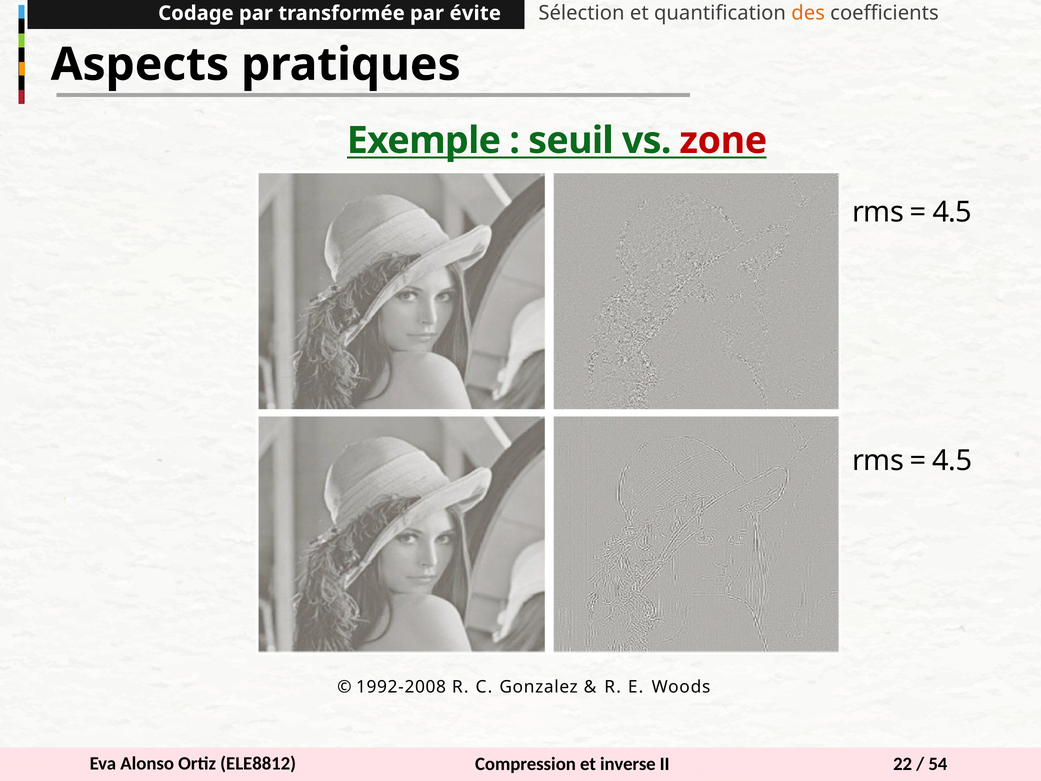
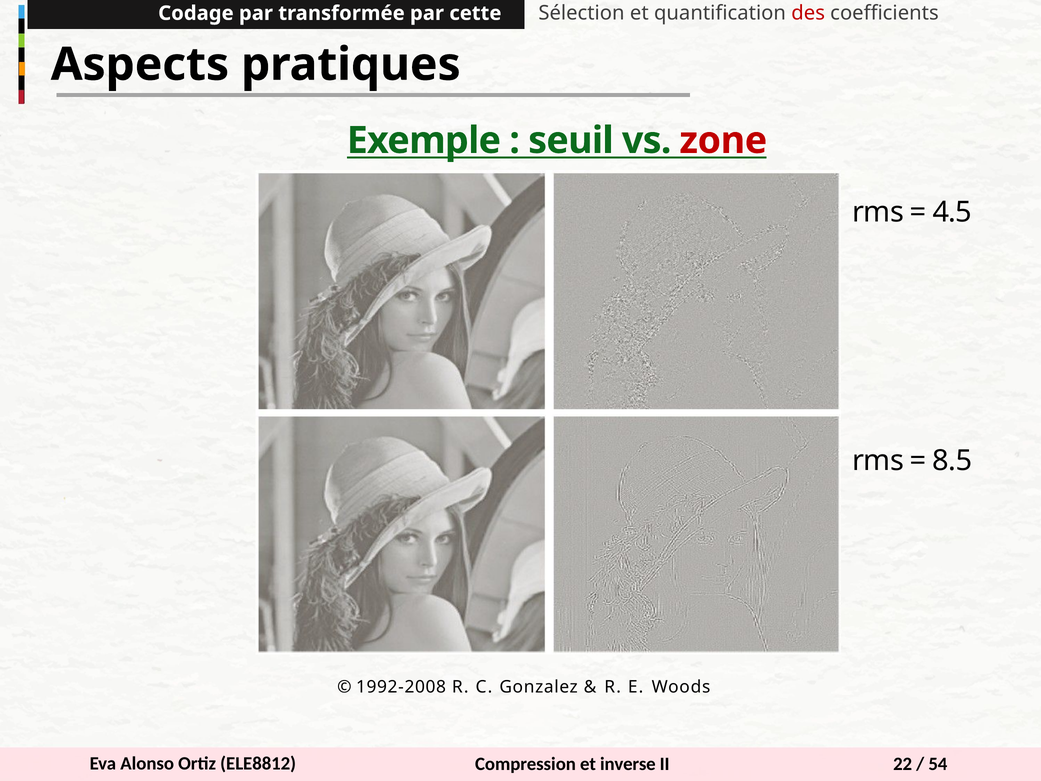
des colour: orange -> red (808, 13)
évite: évite -> cette (475, 13)
4.5: 4.5 -> 8.5 (952, 461)
